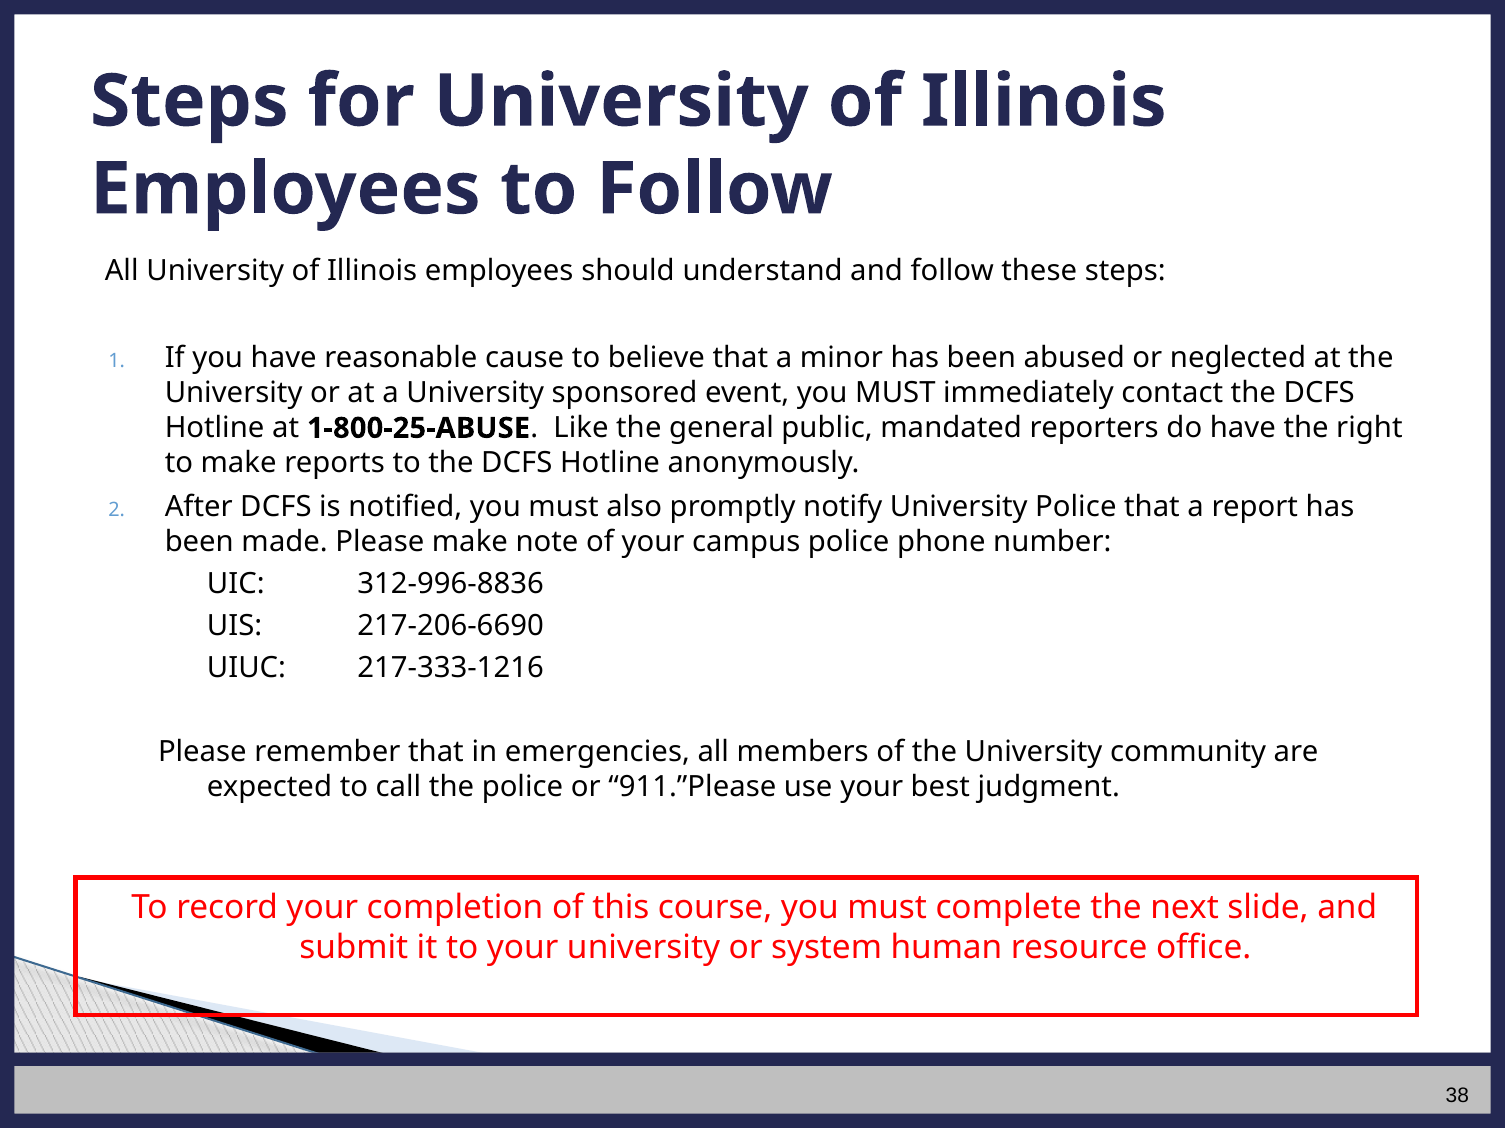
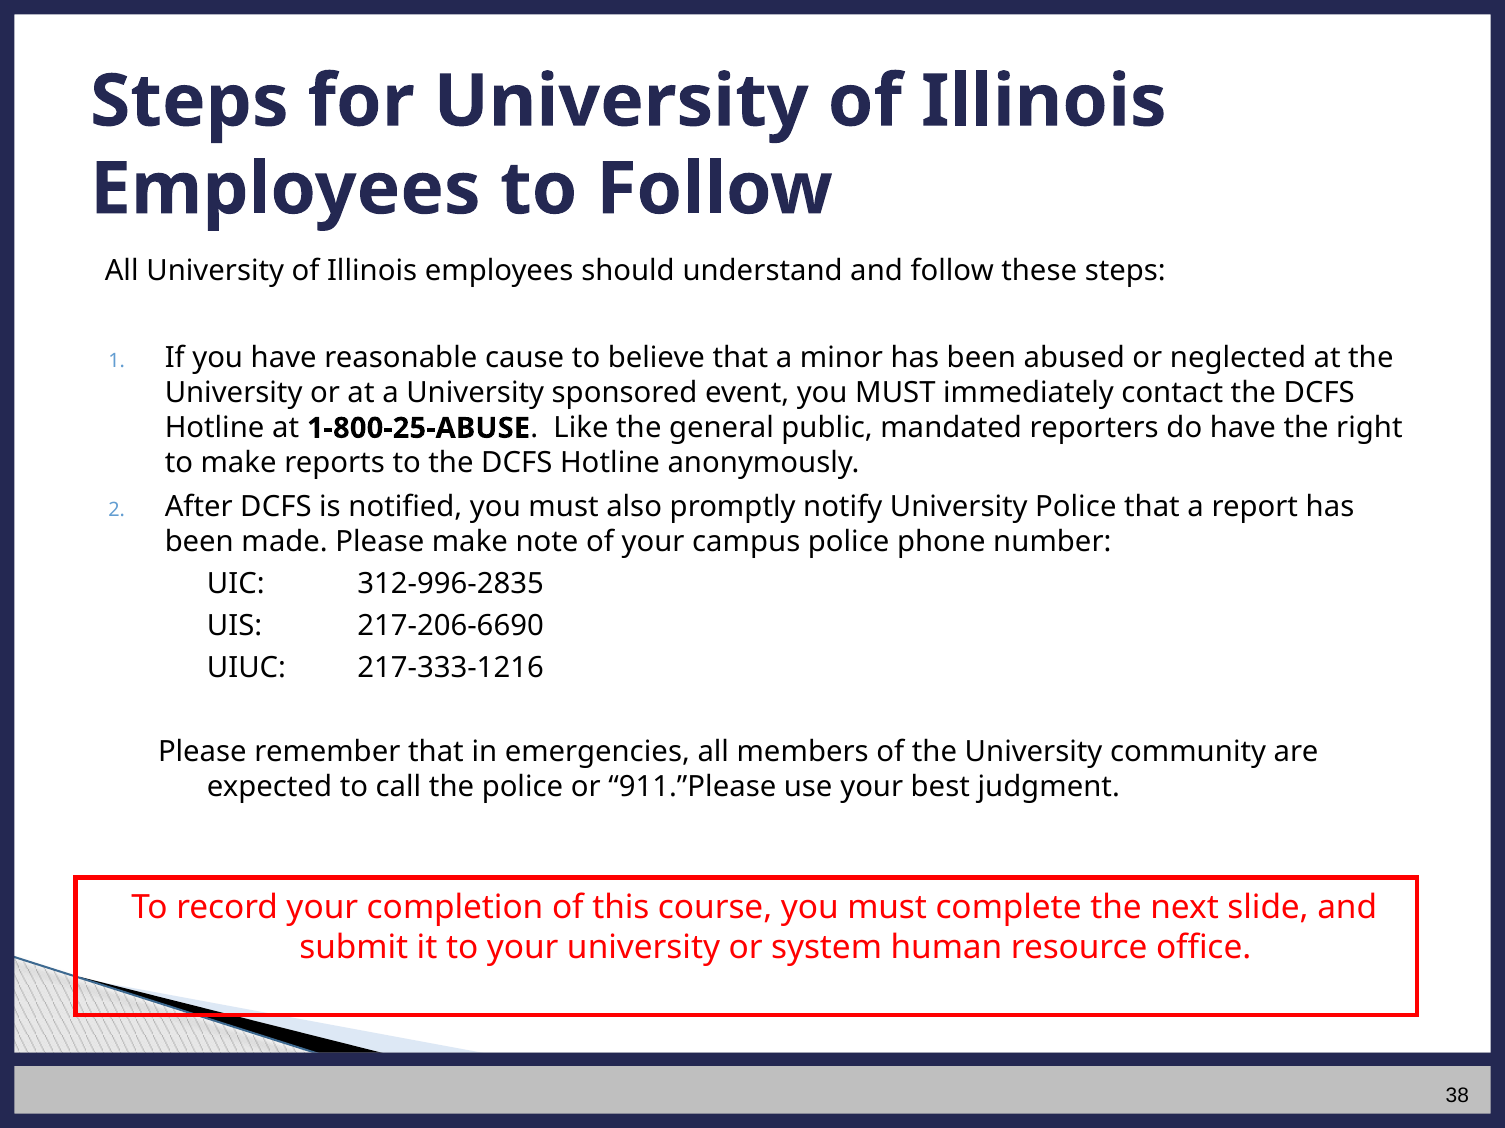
312-996-8836: 312-996-8836 -> 312-996-2835 (451, 584)
